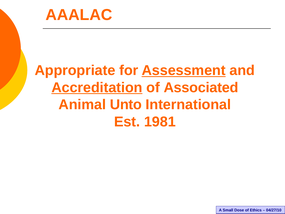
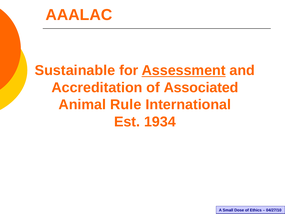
Appropriate: Appropriate -> Sustainable (75, 70)
Accreditation underline: present -> none (97, 87)
Unto: Unto -> Rule (126, 105)
1981: 1981 -> 1934 (160, 122)
